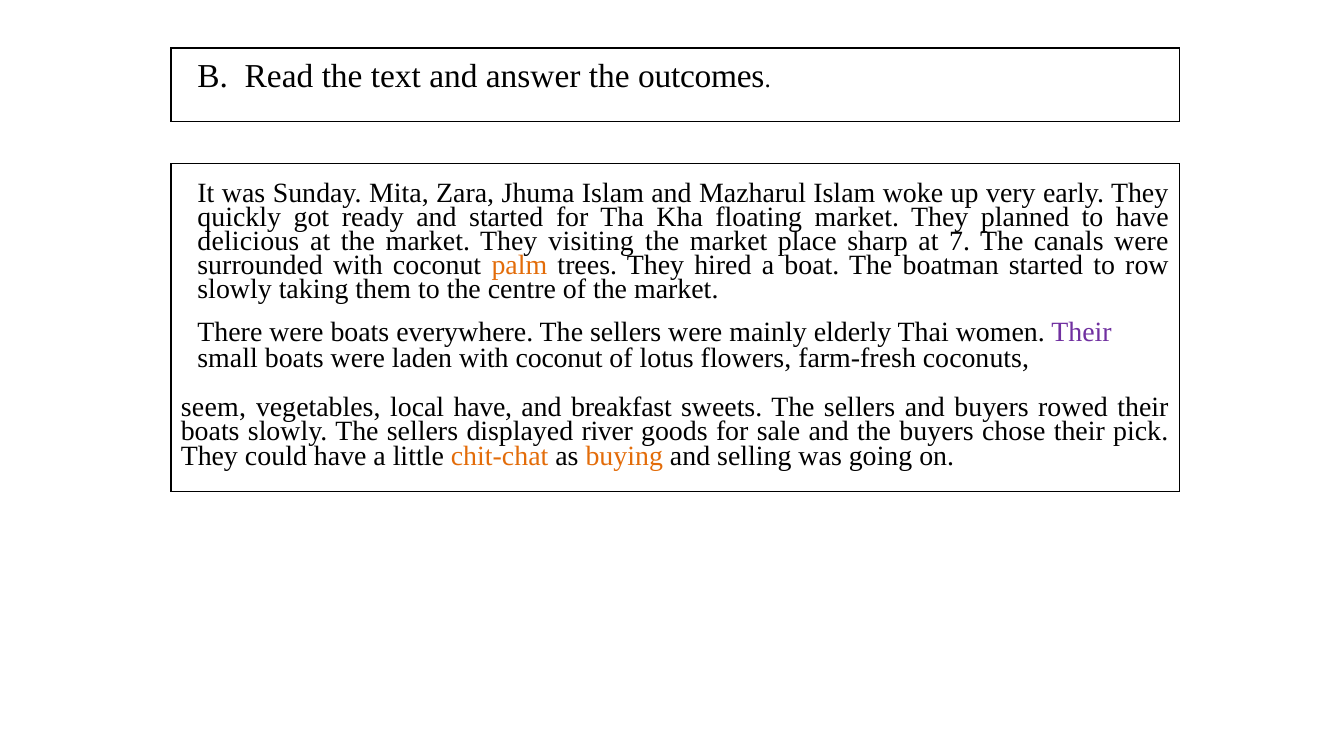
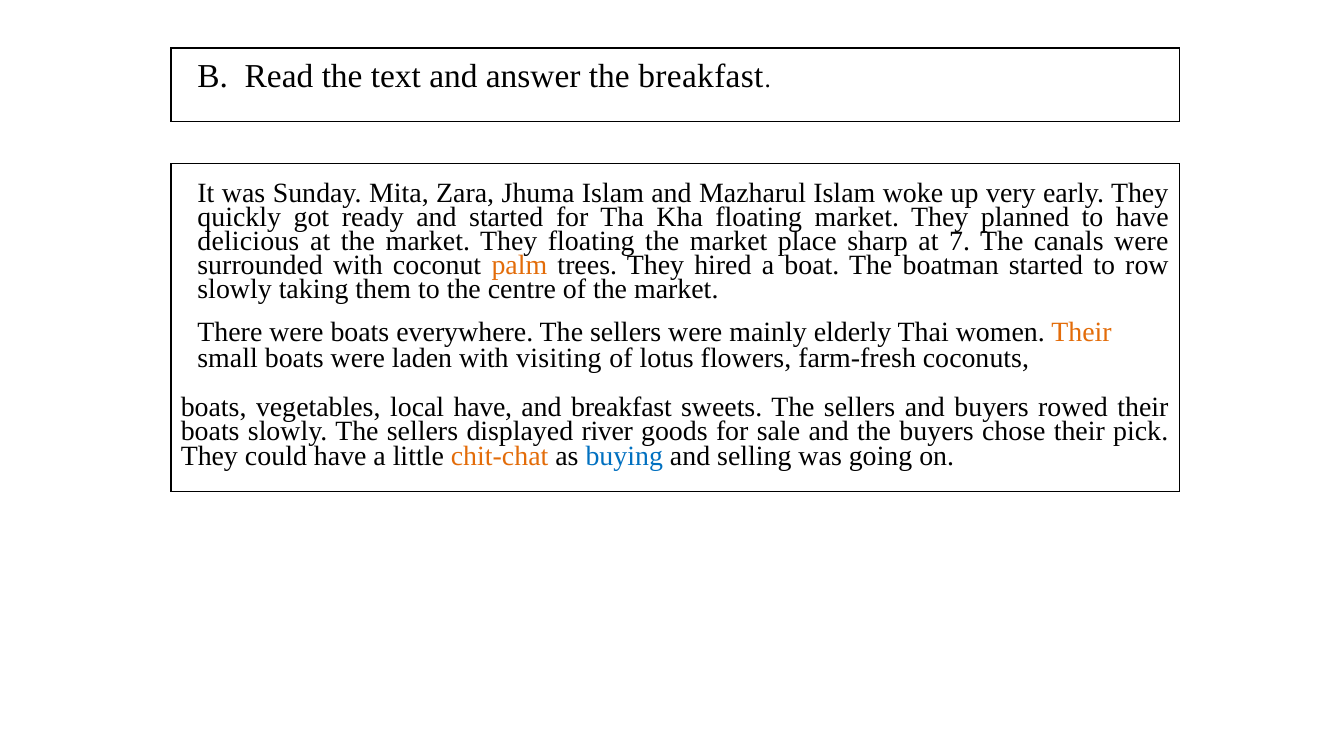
the outcomes: outcomes -> breakfast (701, 76)
They visiting: visiting -> floating (591, 241)
Their colour: purple -> orange (1081, 333)
laden with coconut: coconut -> visiting (559, 358)
seem: seem -> boats (214, 407)
buying colour: orange -> blue (624, 456)
